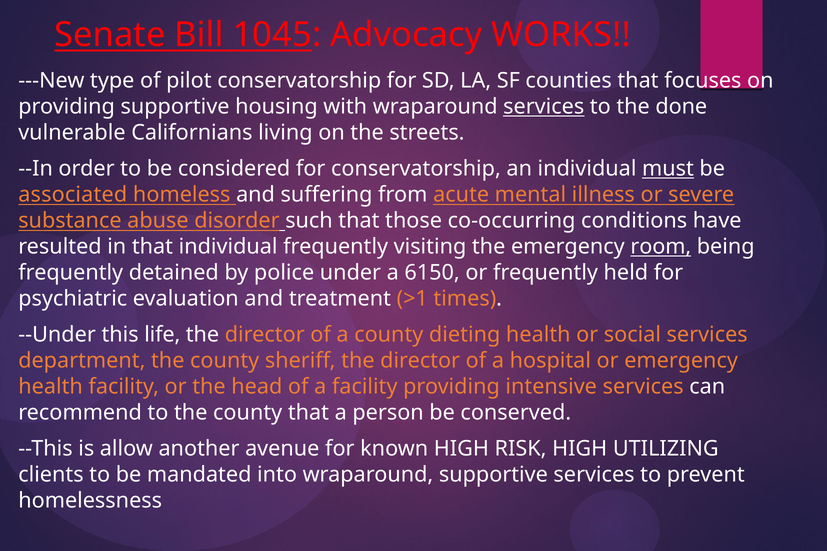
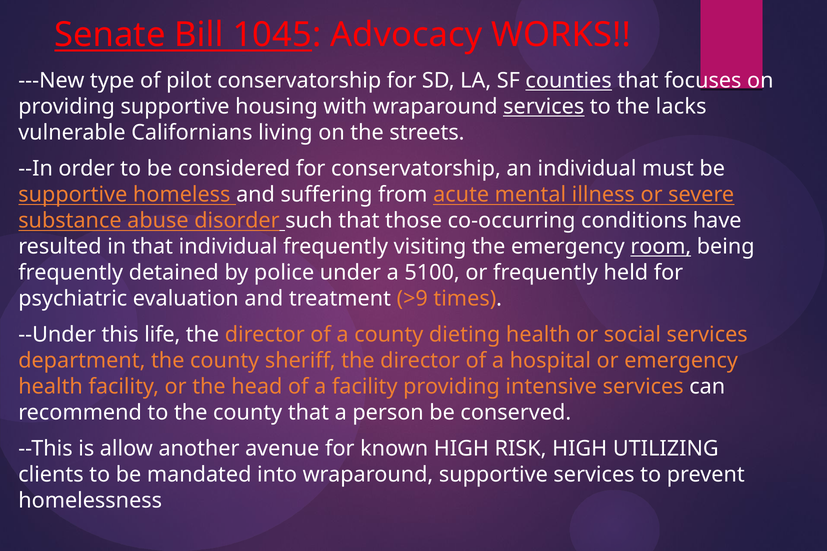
counties underline: none -> present (569, 81)
done: done -> lacks (681, 107)
must underline: present -> none (668, 169)
associated: associated -> supportive (73, 195)
6150: 6150 -> 5100 (432, 273)
>1: >1 -> >9 (412, 299)
